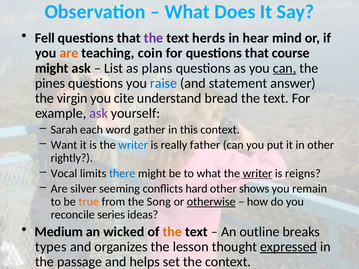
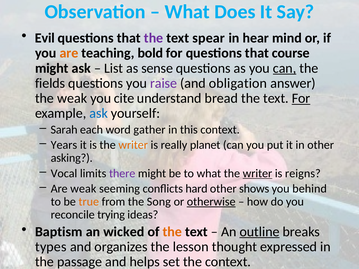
Fell: Fell -> Evil (45, 38)
herds: herds -> spear (209, 38)
coin: coin -> bold (150, 53)
plans: plans -> sense (157, 68)
pines: pines -> fields (50, 83)
raise colour: blue -> purple (164, 83)
statement: statement -> obligation (238, 83)
the virgin: virgin -> weak (72, 98)
For underline: none -> present (301, 98)
ask colour: purple -> blue (99, 113)
Want: Want -> Years (64, 145)
writer colour: blue -> orange (133, 145)
father: father -> planet (205, 145)
rightly: rightly -> asking (72, 158)
there colour: blue -> purple (122, 174)
Are silver: silver -> weak (83, 189)
remain: remain -> behind (310, 189)
series: series -> trying (111, 215)
Medium: Medium -> Baptism (59, 232)
outline underline: none -> present (260, 232)
expressed underline: present -> none (289, 247)
